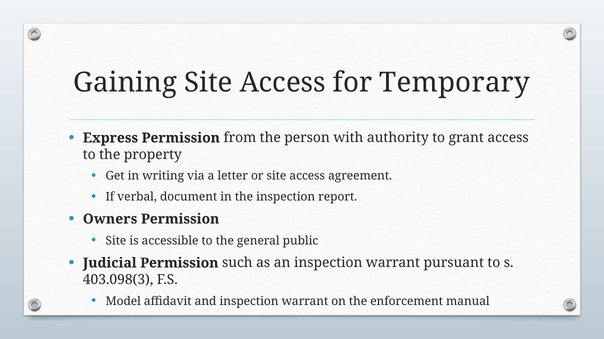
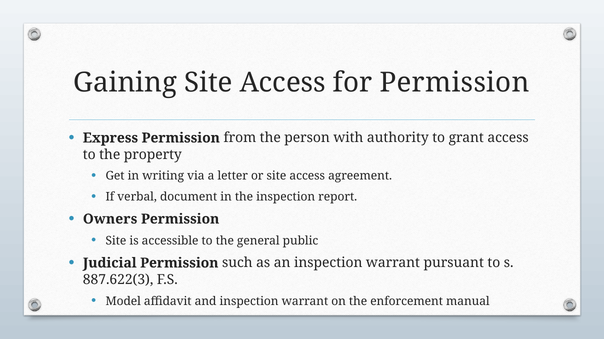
for Temporary: Temporary -> Permission (455, 83)
403.098(3: 403.098(3 -> 887.622(3 (118, 280)
